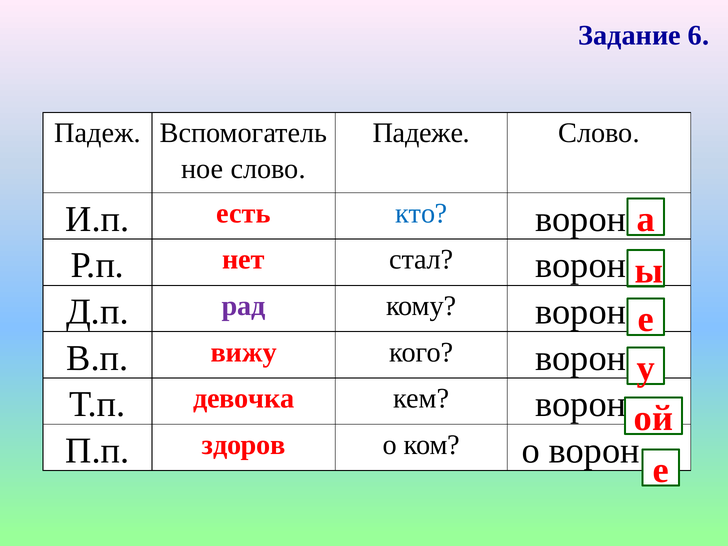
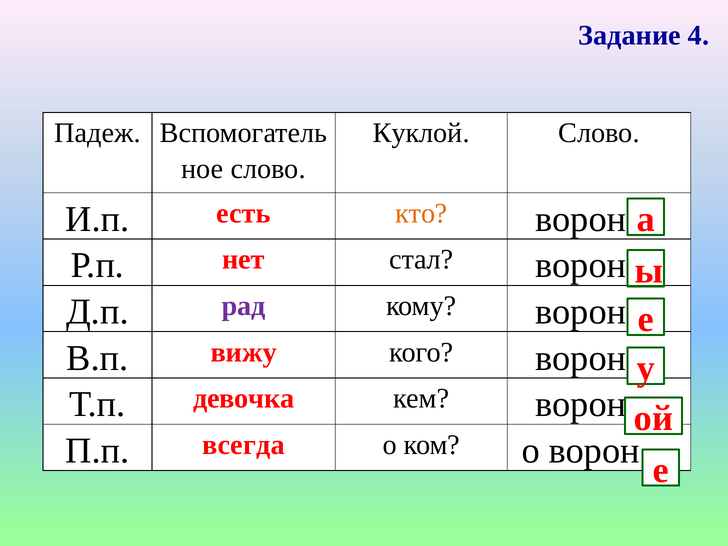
6: 6 -> 4 (699, 35)
Падеже: Падеже -> Куклой (421, 133)
кто colour: blue -> orange (421, 213)
здоров: здоров -> всегда (244, 445)
